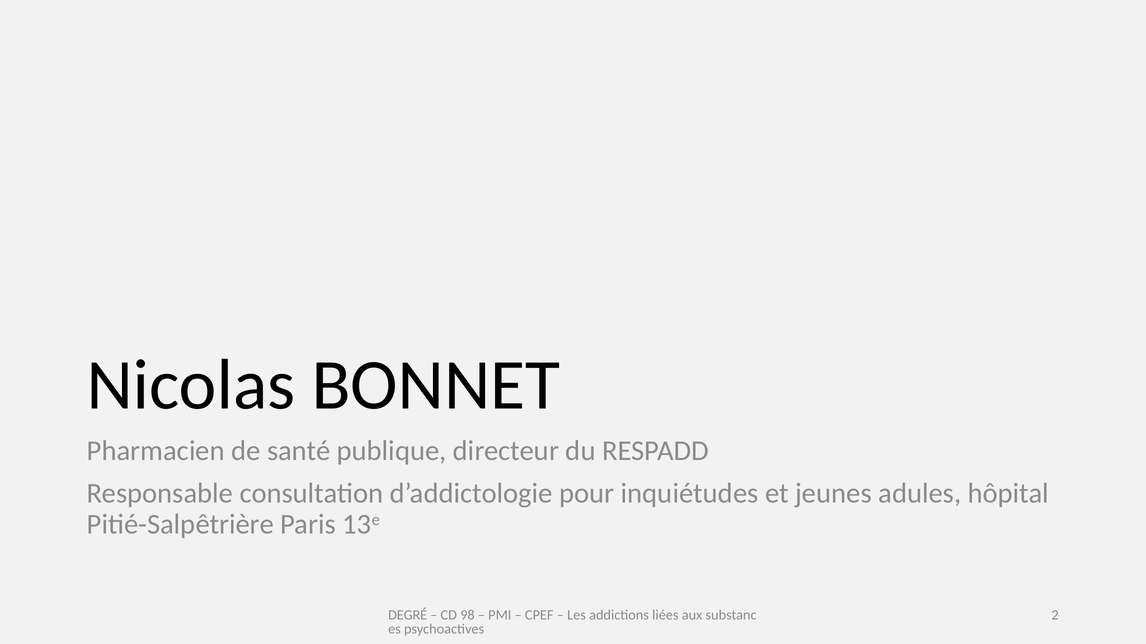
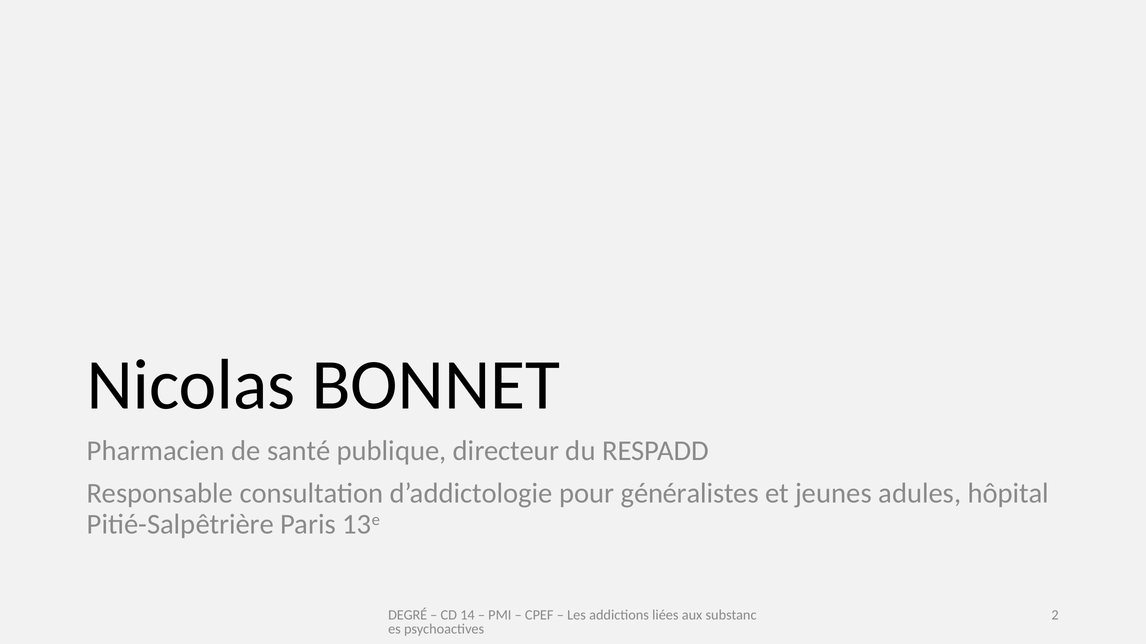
inquiétudes: inquiétudes -> généralistes (690, 494)
98: 98 -> 14 (467, 615)
